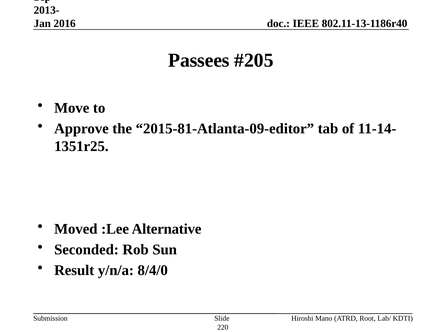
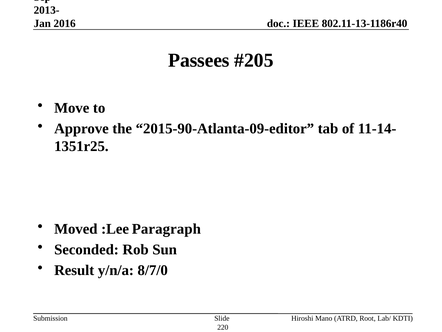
2015-81-Atlanta-09-editor: 2015-81-Atlanta-09-editor -> 2015-90-Atlanta-09-editor (225, 128)
Alternative: Alternative -> Paragraph (166, 229)
8/4/0: 8/4/0 -> 8/7/0 (153, 270)
